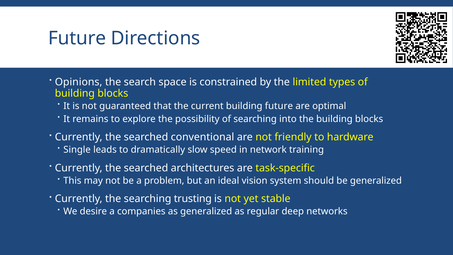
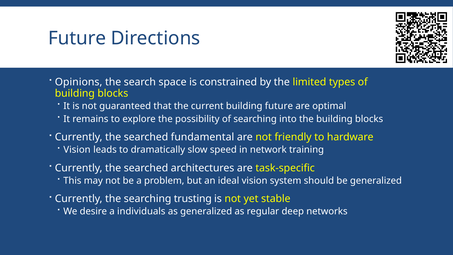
conventional: conventional -> fundamental (203, 137)
Single: Single -> Vision (77, 150)
companies: companies -> individuals (141, 211)
